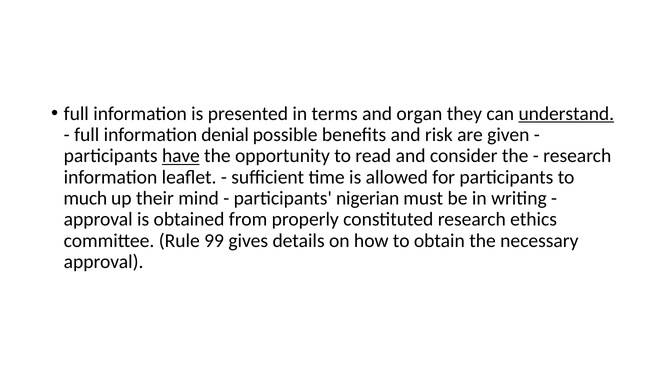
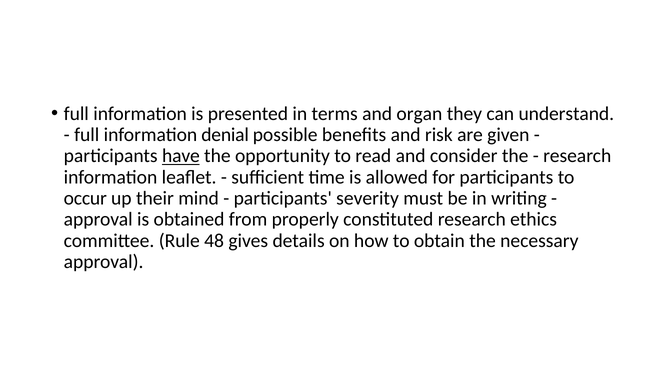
understand underline: present -> none (566, 113)
much: much -> occur (85, 198)
nigerian: nigerian -> severity (368, 198)
99: 99 -> 48 (214, 240)
